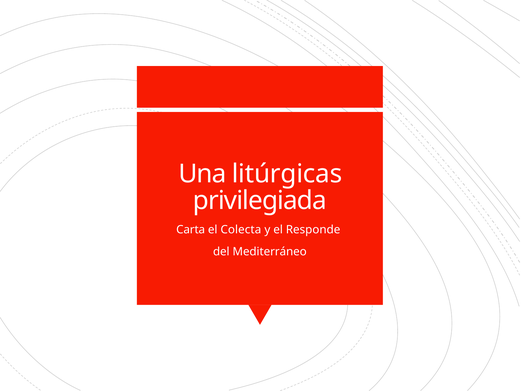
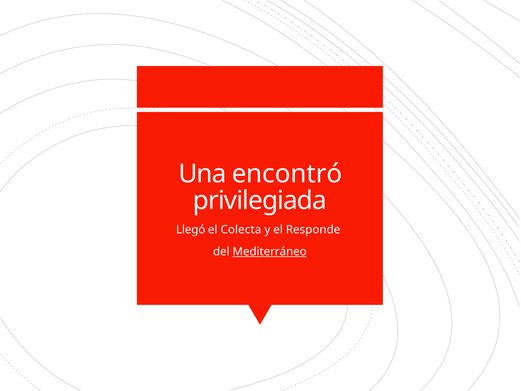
litúrgicas: litúrgicas -> encontró (287, 174)
Carta: Carta -> Llegó (191, 230)
Mediterráneo underline: none -> present (270, 252)
